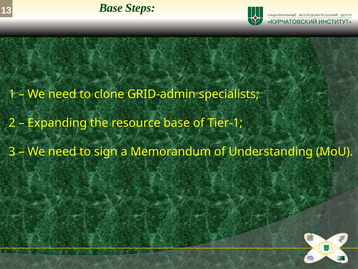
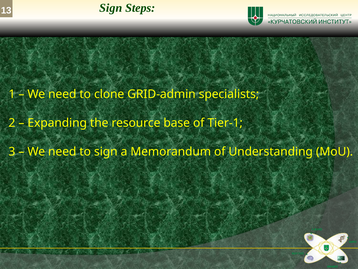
Base: Base -> Sign (111, 8)
